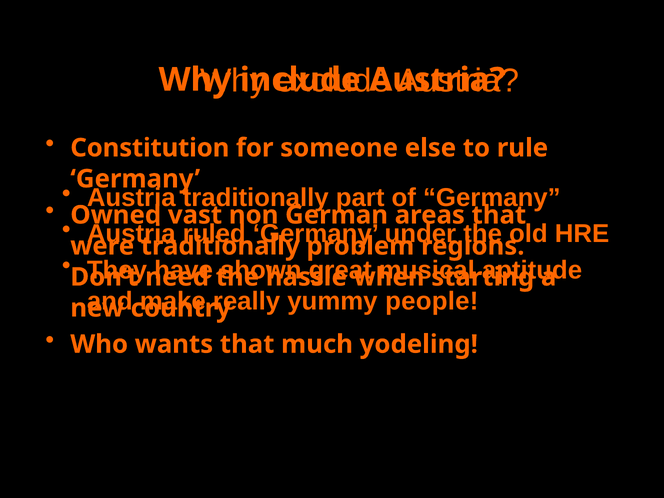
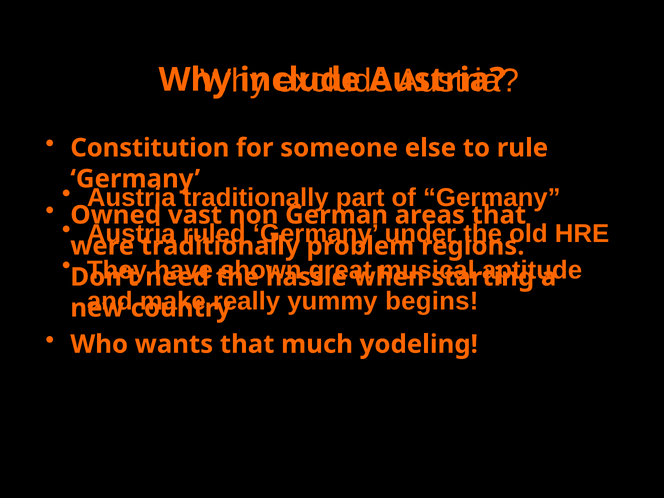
people: people -> begins (432, 301)
